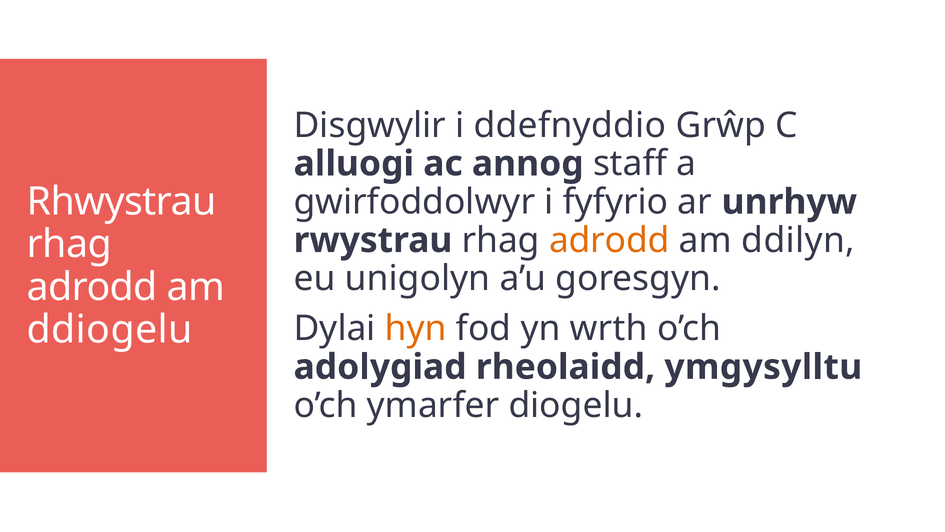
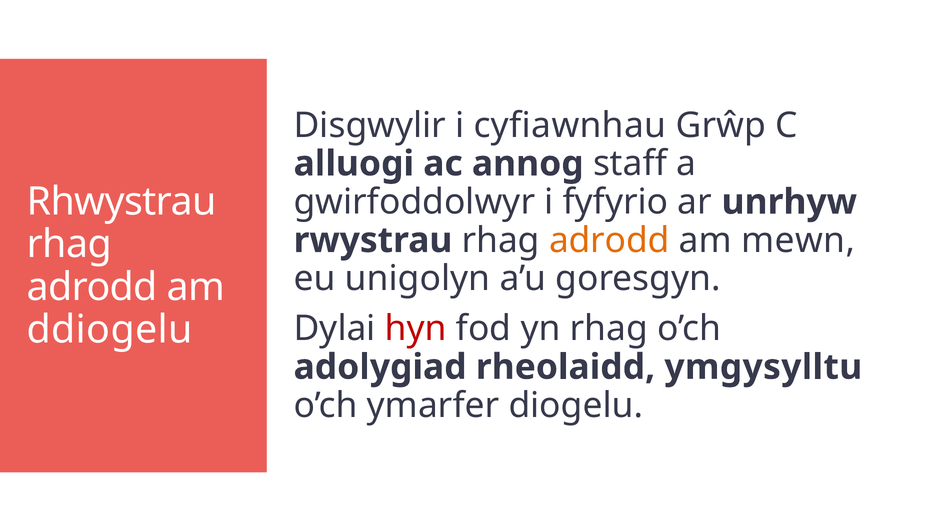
ddefnyddio: ddefnyddio -> cyfiawnhau (570, 125)
ddilyn: ddilyn -> mewn (798, 240)
hyn colour: orange -> red (416, 329)
yn wrth: wrth -> rhag (609, 329)
